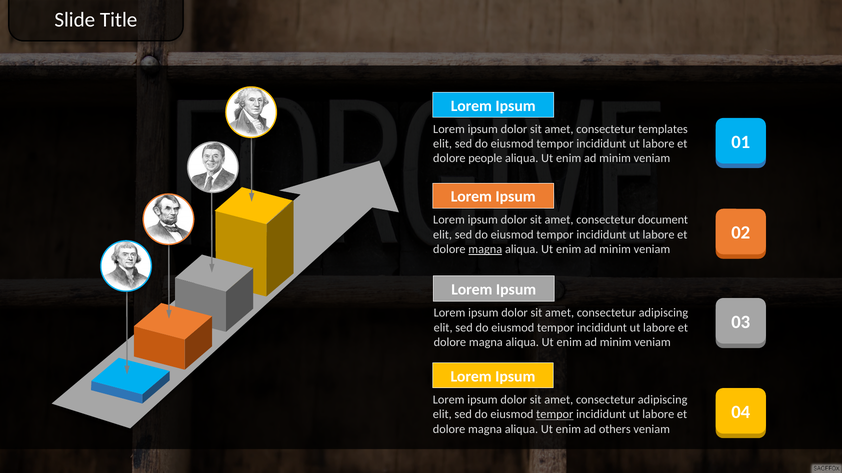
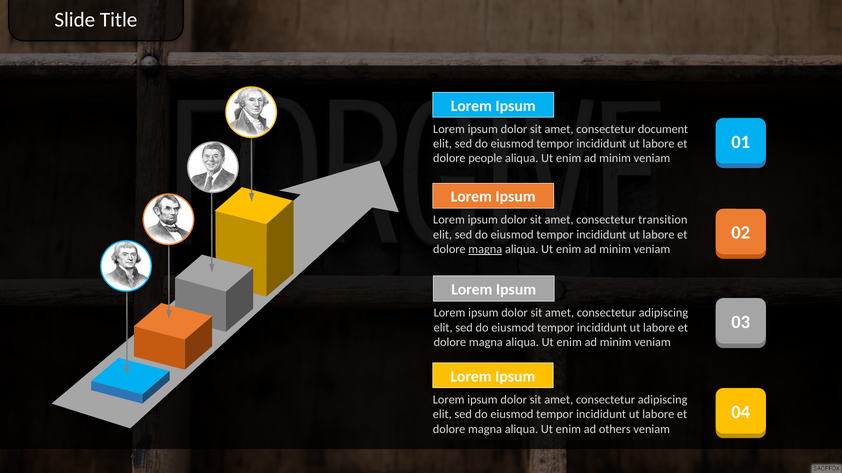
templates: templates -> document (663, 129)
document: document -> transition (663, 220)
tempor underline: present -> none (555, 415)
